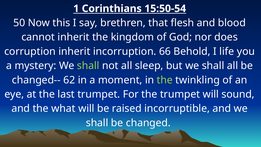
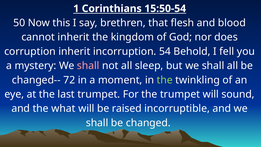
66: 66 -> 54 (165, 51)
life: life -> fell (227, 51)
shall colour: light green -> pink (88, 66)
62: 62 -> 72 (69, 80)
